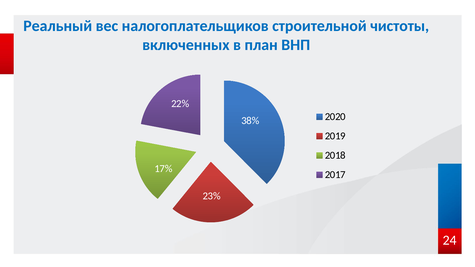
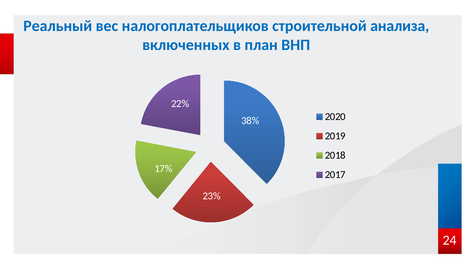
чистоты: чистоты -> анализа (400, 26)
